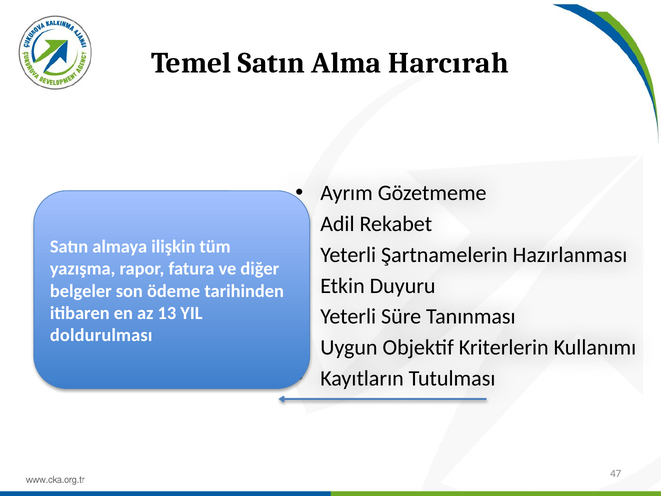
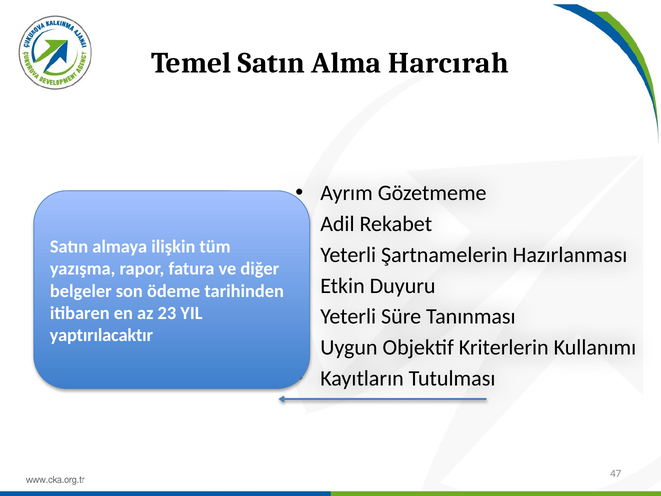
13: 13 -> 23 (167, 313)
doldurulması: doldurulması -> yaptırılacaktır (101, 335)
